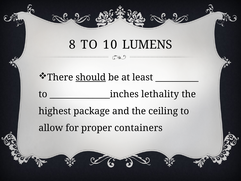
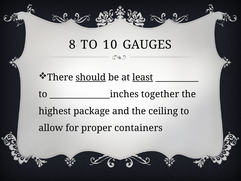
LUMENS: LUMENS -> GAUGES (147, 45)
least underline: none -> present (143, 77)
lethality: lethality -> together (160, 94)
